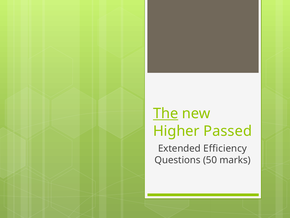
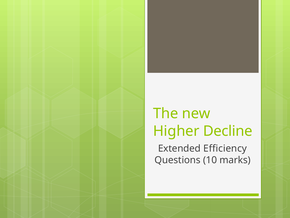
The underline: present -> none (166, 113)
Passed: Passed -> Decline (228, 131)
50: 50 -> 10 (210, 160)
